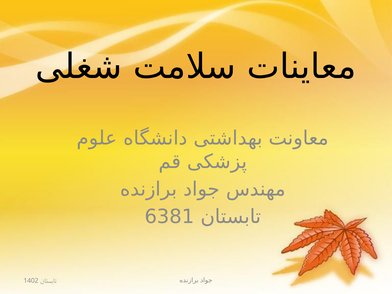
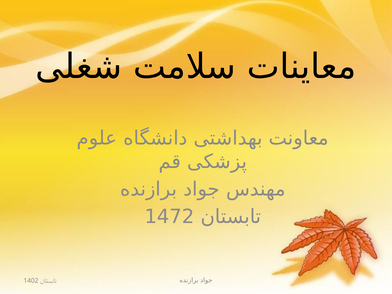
6381: 6381 -> 1472 (169, 217)
